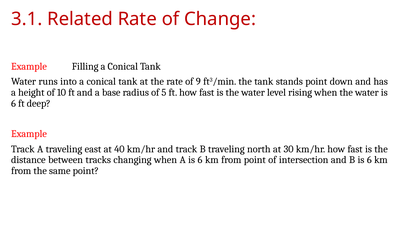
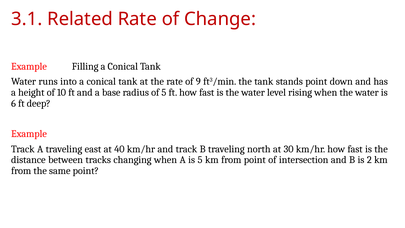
A is 6: 6 -> 5 (200, 160)
B is 6: 6 -> 2 (369, 160)
